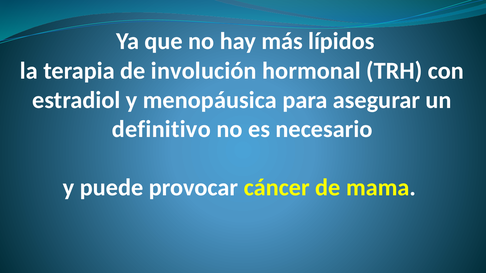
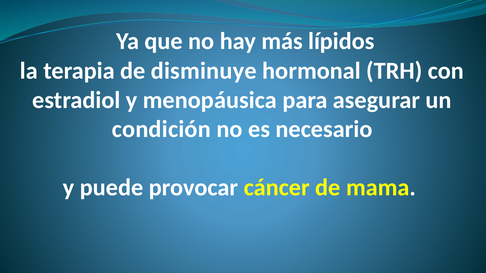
involución: involución -> disminuye (204, 71)
definitivo: definitivo -> condición (161, 129)
